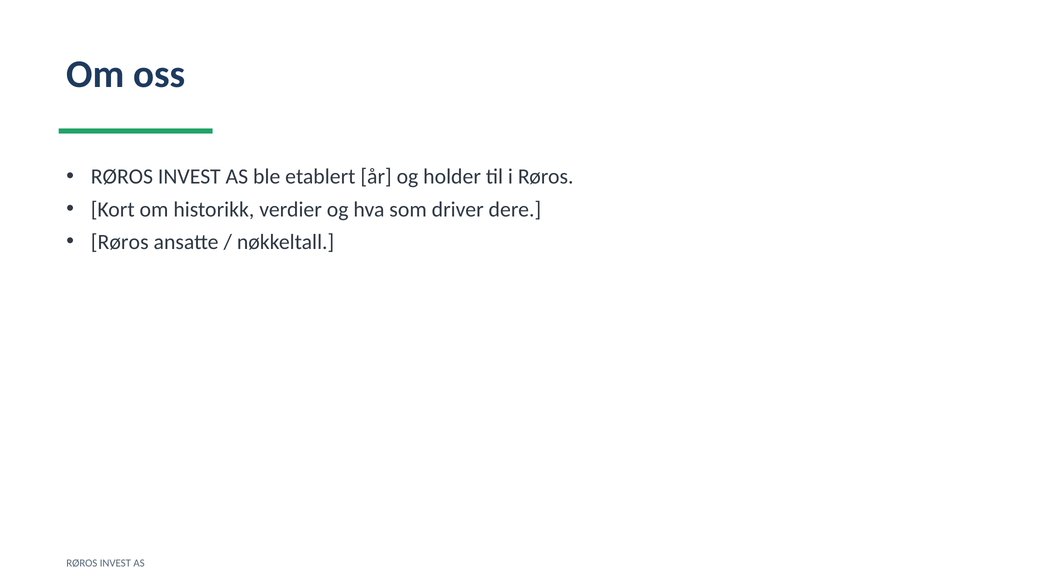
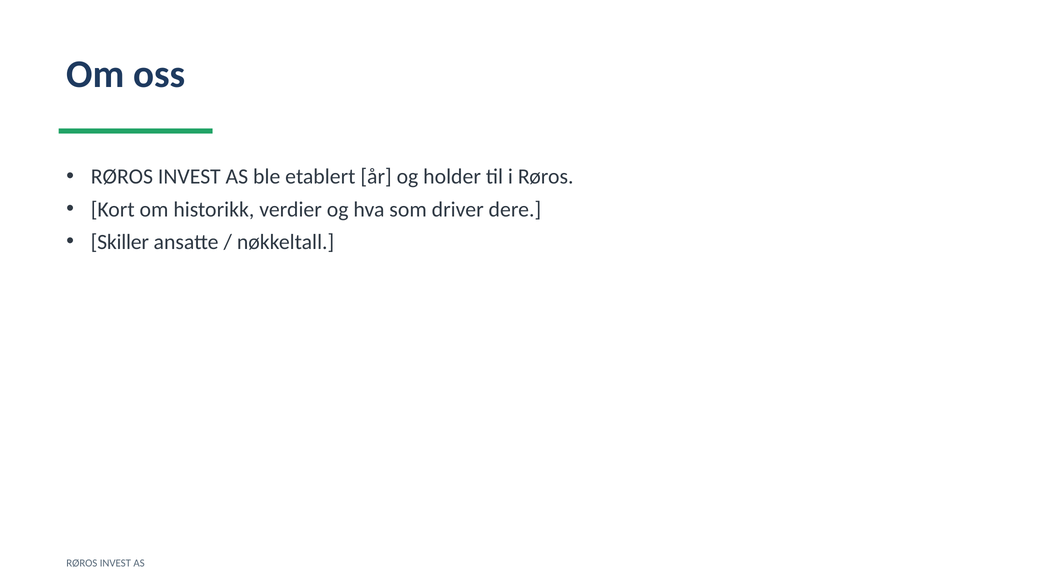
Røros: Røros -> Skiller (120, 242)
